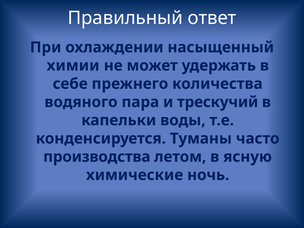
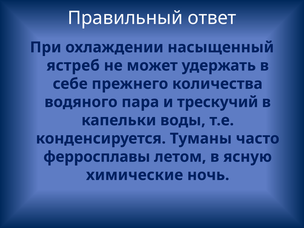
химии: химии -> ястреб (73, 66)
производства: производства -> ферросплавы (97, 157)
